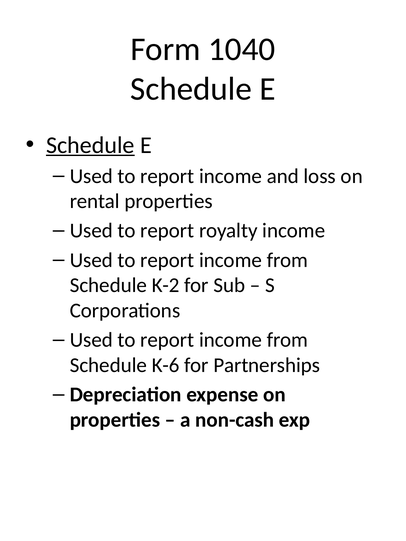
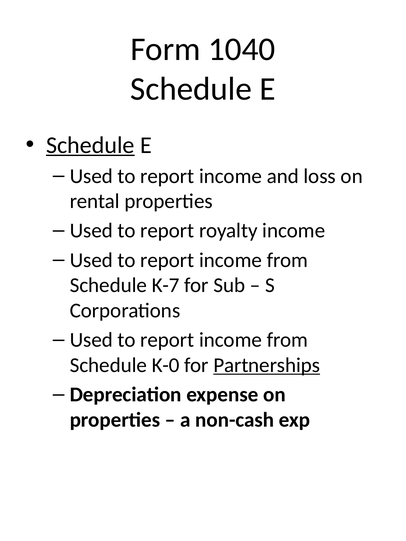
K-2: K-2 -> K-7 (166, 285)
K-6: K-6 -> K-0 (166, 365)
Partnerships underline: none -> present (267, 365)
